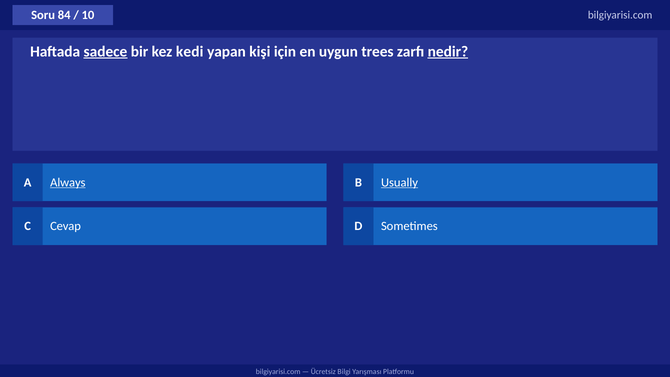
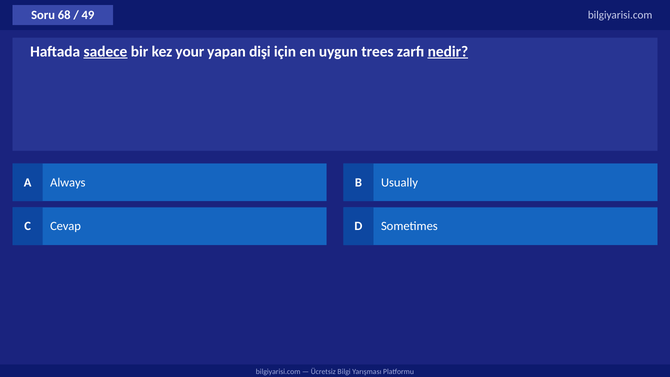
84: 84 -> 68 (64, 15)
10: 10 -> 49 (88, 15)
kedi: kedi -> your (190, 52)
kişi: kişi -> dişi (260, 52)
Always underline: present -> none (68, 182)
Usually underline: present -> none (400, 182)
